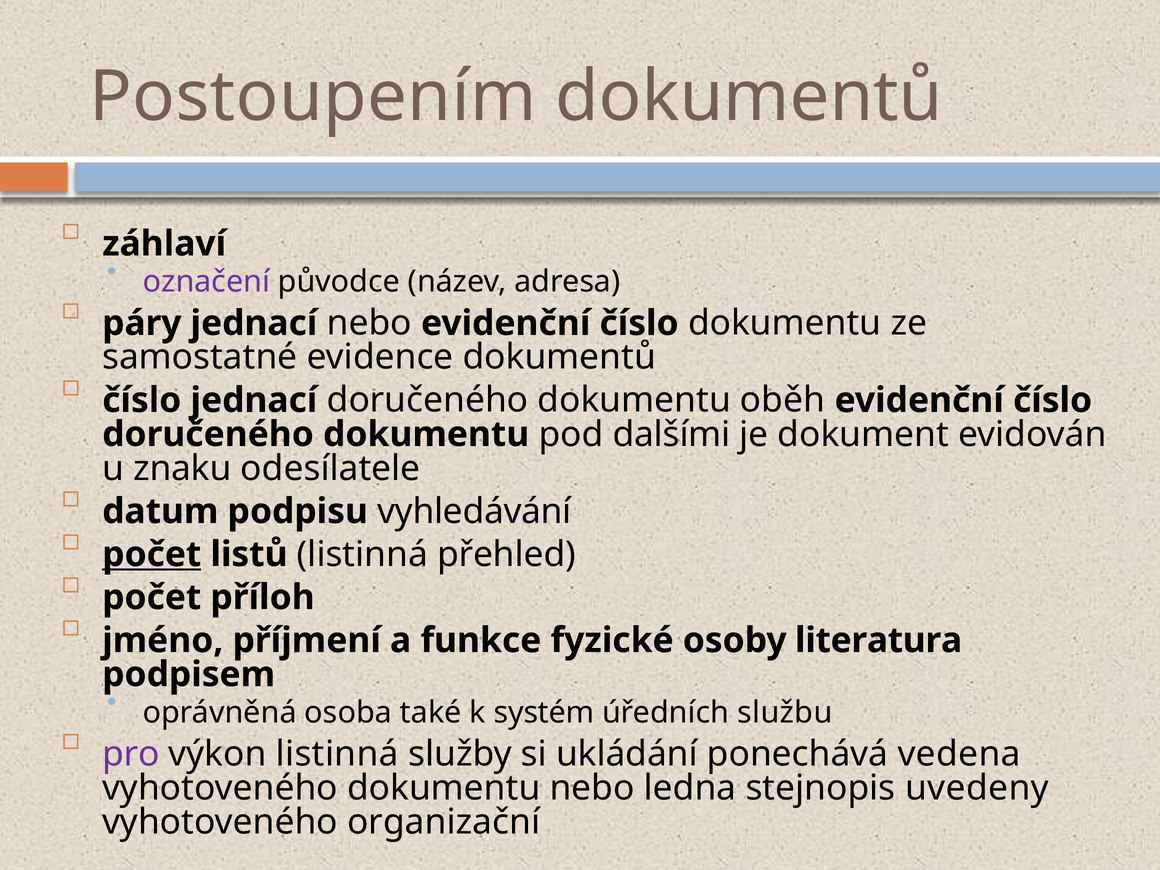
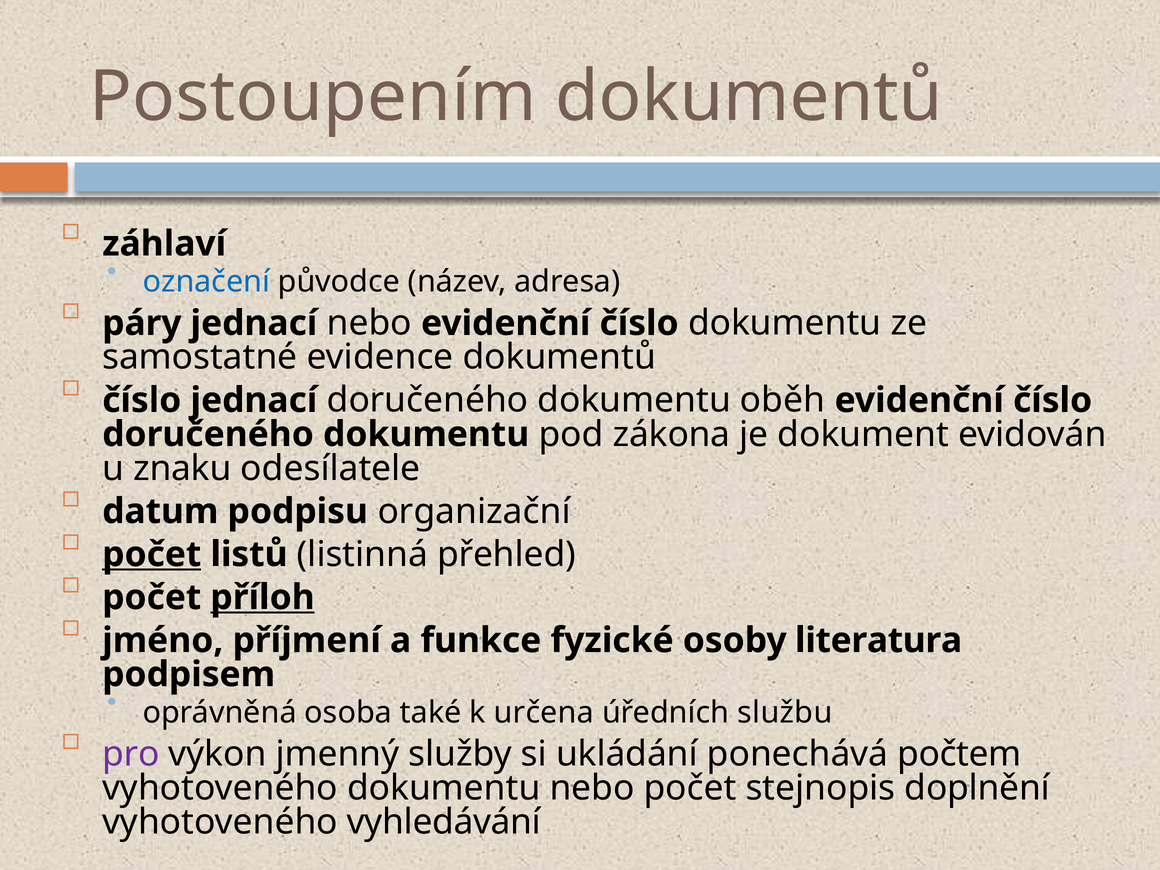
označení colour: purple -> blue (206, 282)
dalšími: dalšími -> zákona (672, 434)
vyhledávání: vyhledávání -> organizační (474, 511)
příloh underline: none -> present (263, 597)
systém: systém -> určena (544, 712)
výkon listinná: listinná -> jmenný (337, 754)
vedena: vedena -> počtem (959, 754)
nebo ledna: ledna -> počet (690, 788)
uvedeny: uvedeny -> doplnění (977, 788)
organizační: organizační -> vyhledávání (444, 822)
